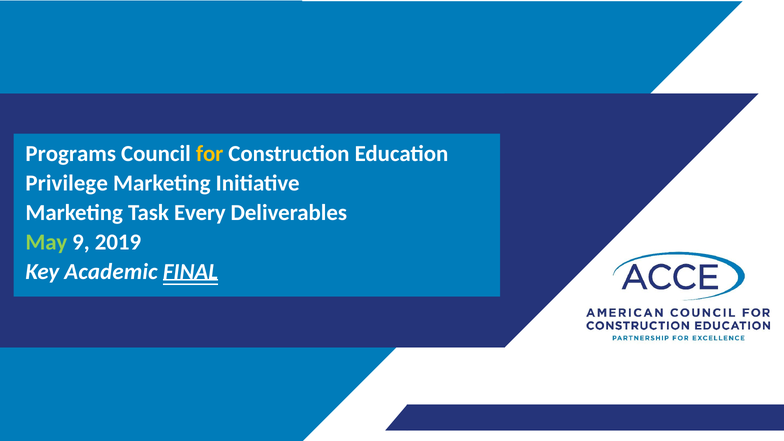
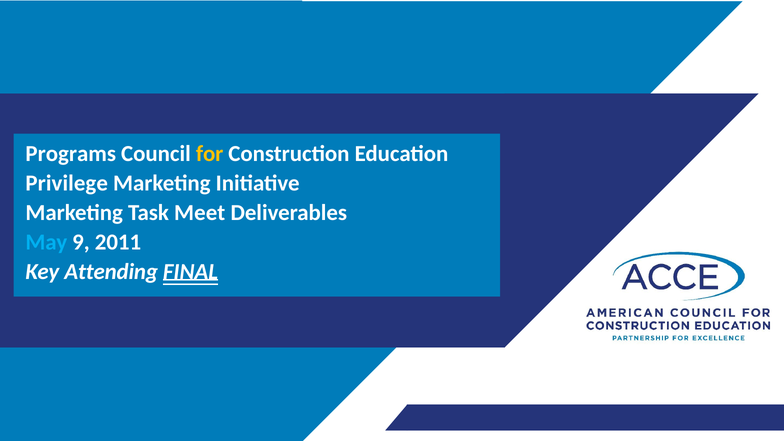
Every: Every -> Meet (200, 213)
May colour: light green -> light blue (46, 242)
2019: 2019 -> 2011 (118, 242)
Academic: Academic -> Attending (111, 271)
